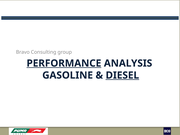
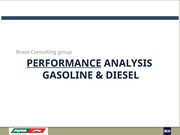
DIESEL underline: present -> none (122, 75)
